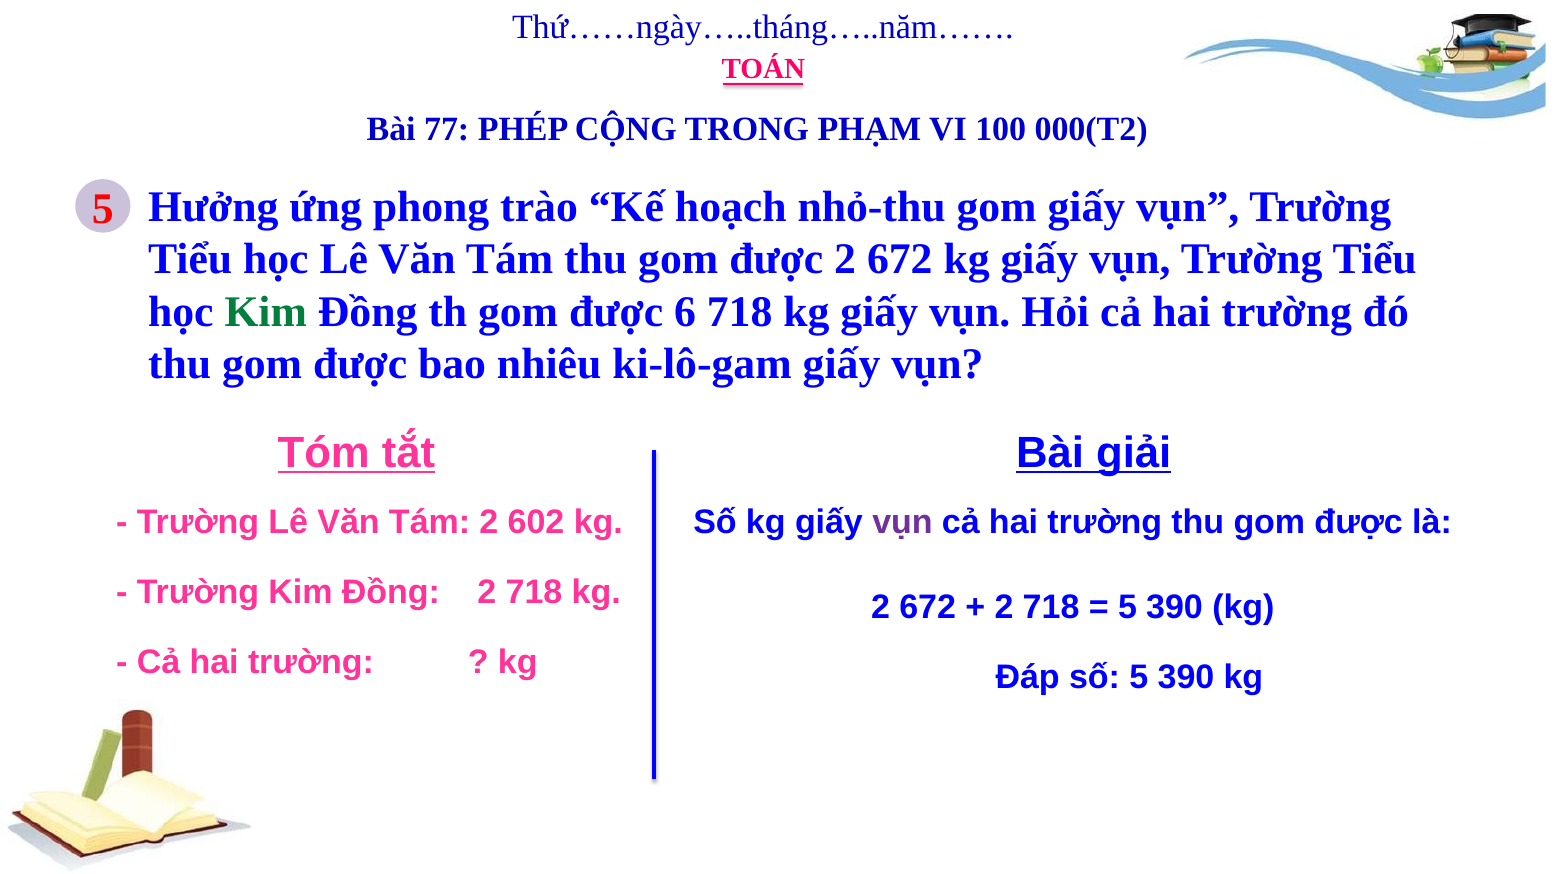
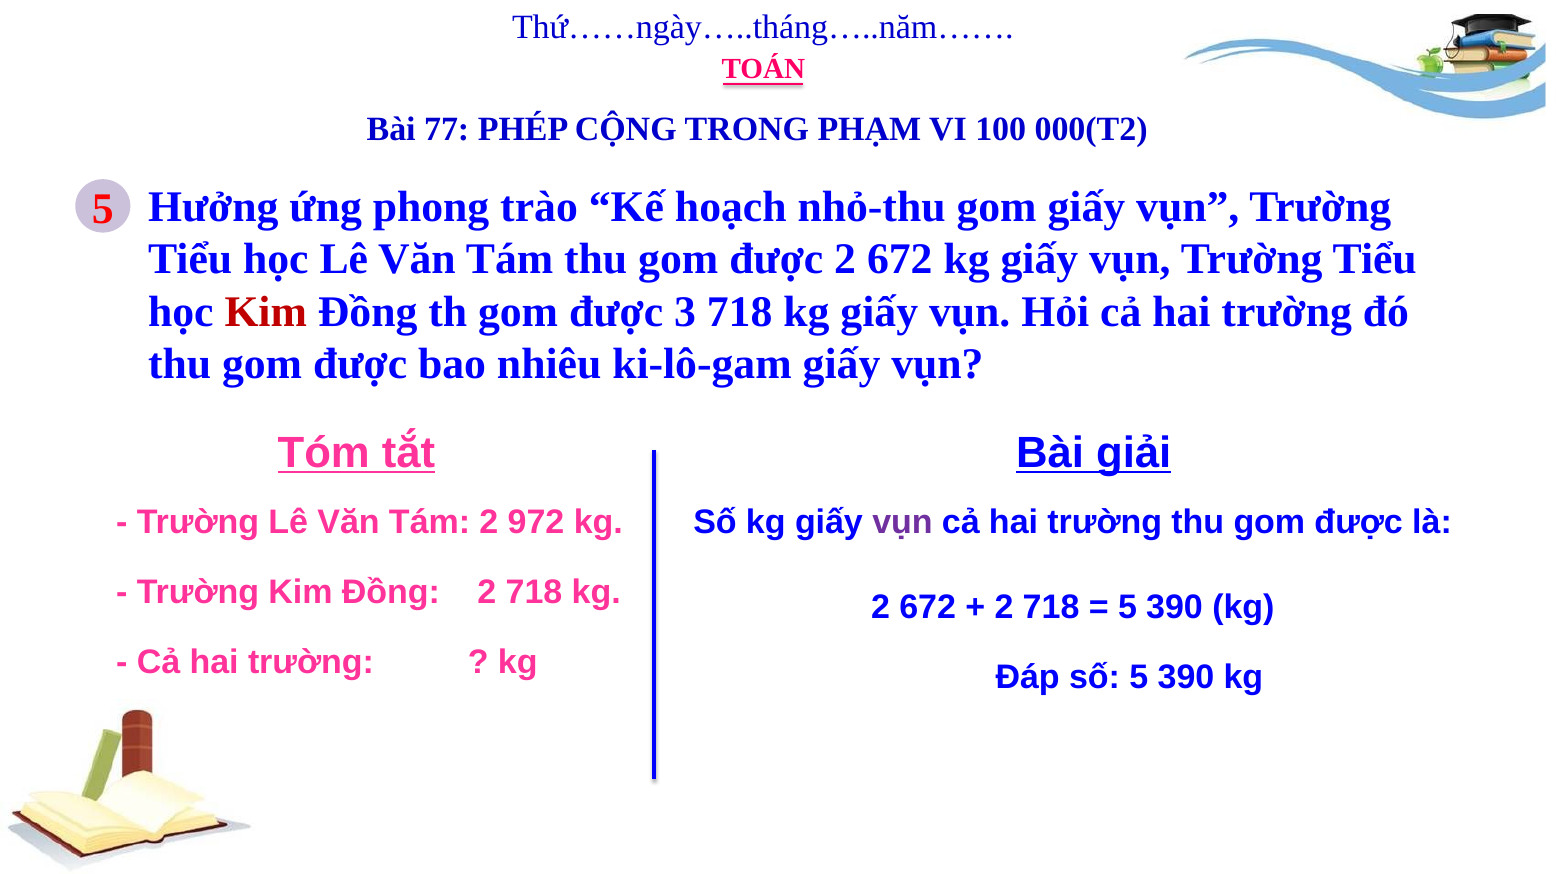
Kim colour: green -> red (266, 312)
6: 6 -> 3 (685, 312)
602: 602 -> 972 (536, 522)
